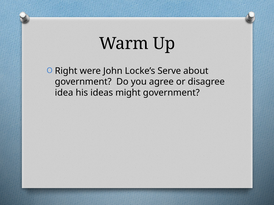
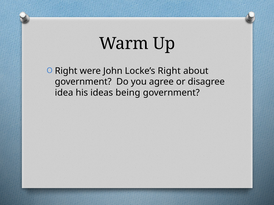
Locke’s Serve: Serve -> Right (169, 71)
might: might -> being (128, 93)
